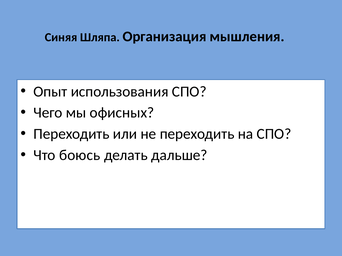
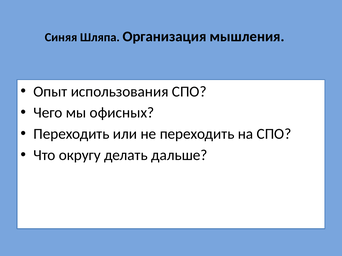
боюсь: боюсь -> округу (80, 156)
